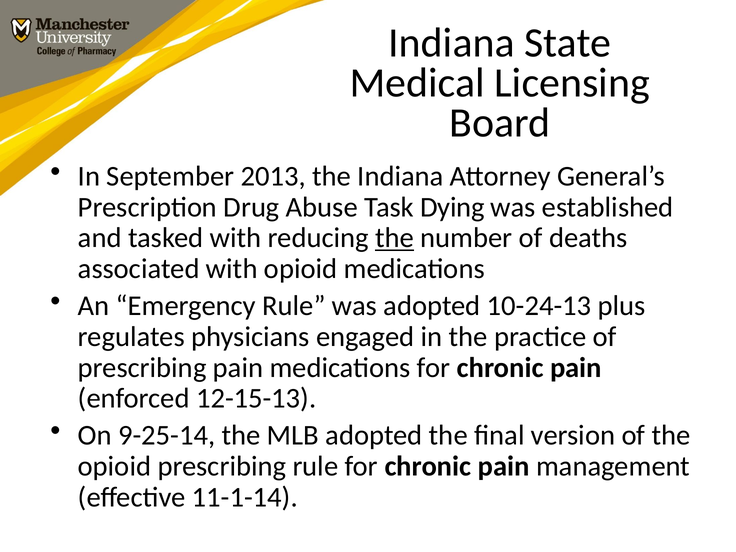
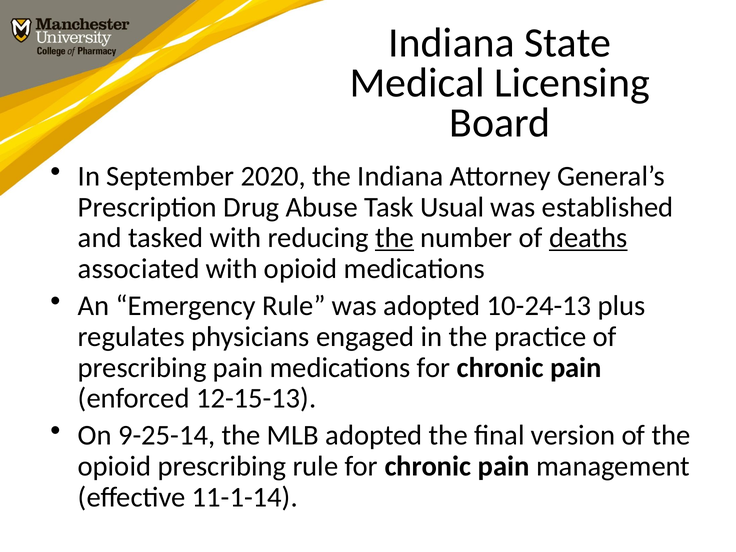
2013: 2013 -> 2020 (273, 176)
Dying: Dying -> Usual (452, 207)
deaths underline: none -> present (588, 238)
